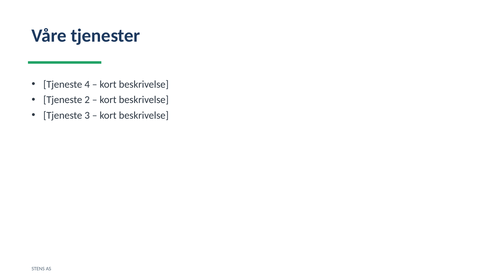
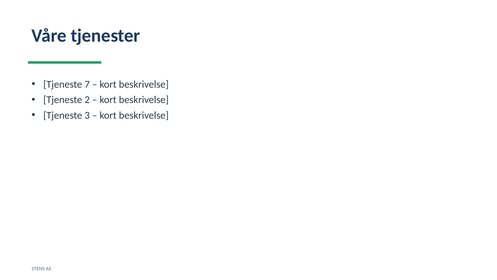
4: 4 -> 7 (87, 84)
